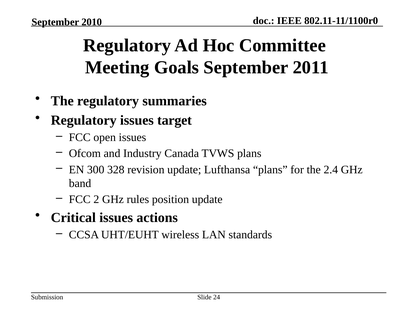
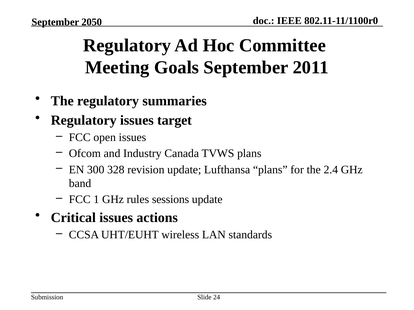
2010: 2010 -> 2050 (92, 22)
2: 2 -> 1 (96, 200)
position: position -> sessions (171, 200)
